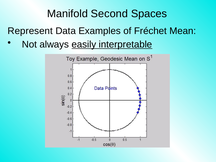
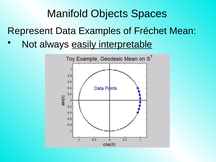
Second: Second -> Objects (109, 14)
